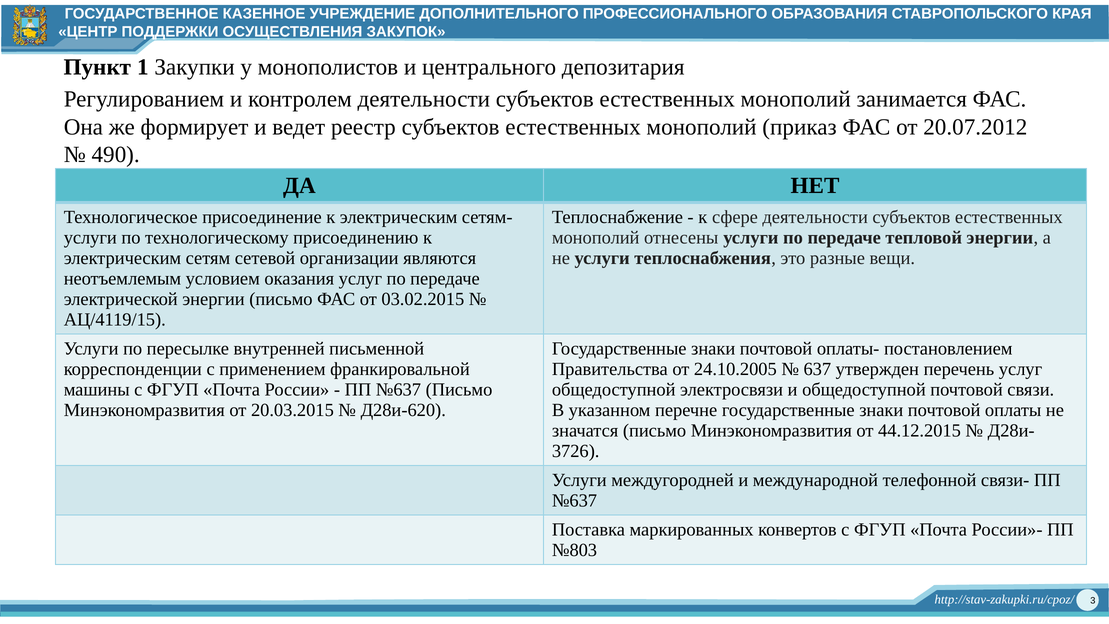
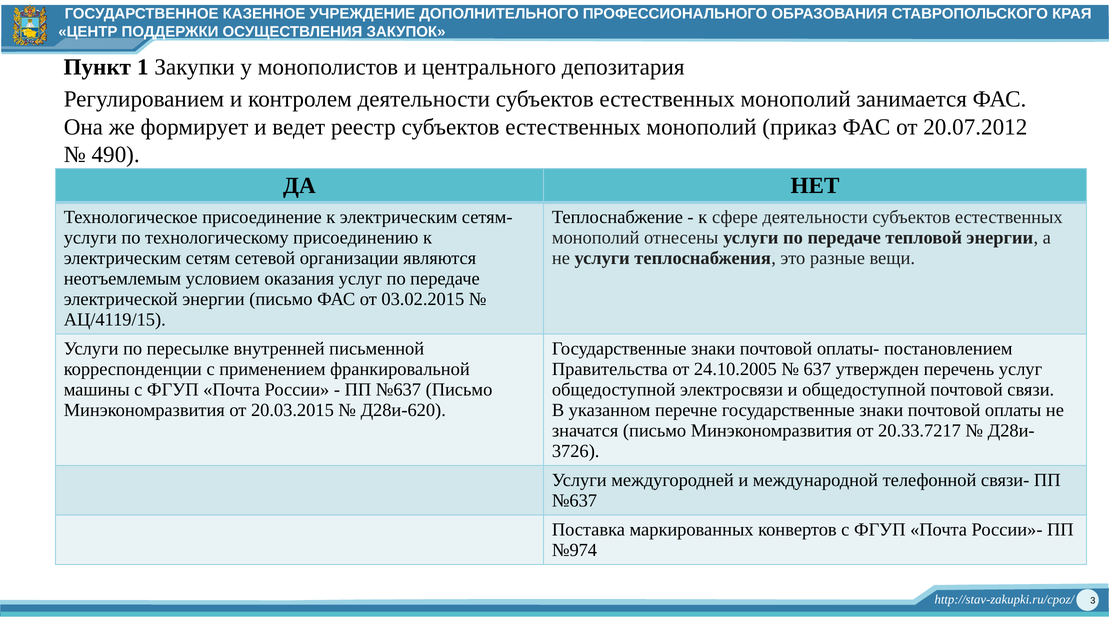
44.12.2015: 44.12.2015 -> 20.33.7217 (920, 431)
№803: №803 -> №974 (575, 550)
